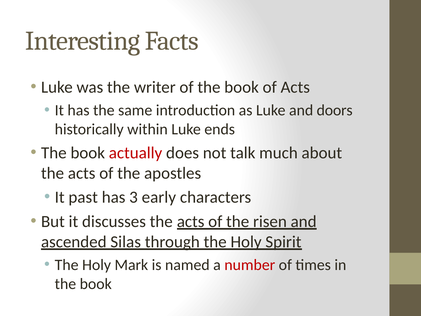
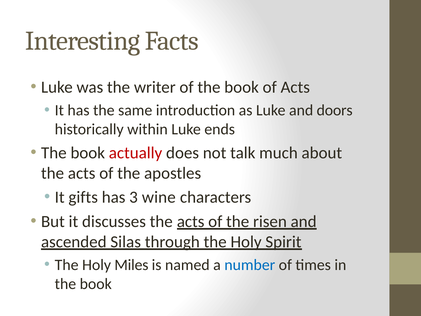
past: past -> gifts (83, 197)
early: early -> wine (159, 197)
Mark: Mark -> Miles (131, 265)
number colour: red -> blue (250, 265)
